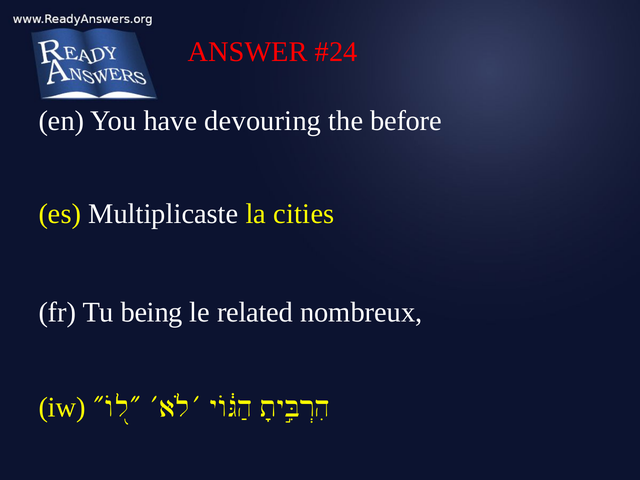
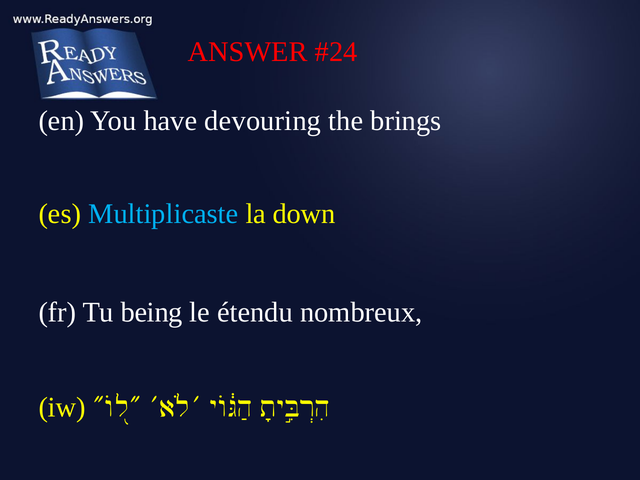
before: before -> brings (406, 121)
Multiplicaste colour: white -> light blue (163, 214)
cities: cities -> down (304, 214)
related: related -> étendu (255, 312)
